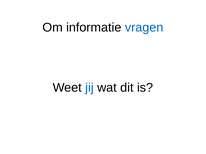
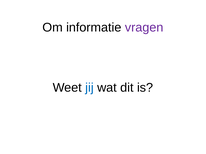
vragen colour: blue -> purple (144, 27)
